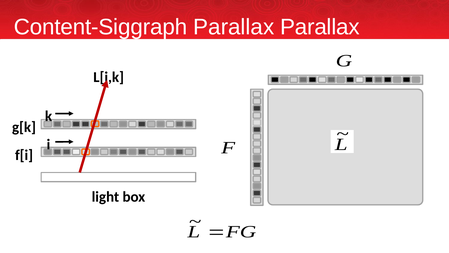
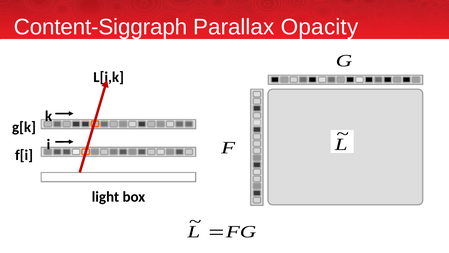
Parallax Parallax: Parallax -> Opacity (320, 27)
